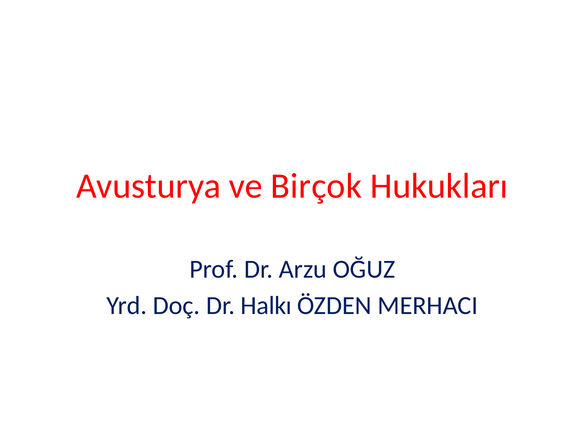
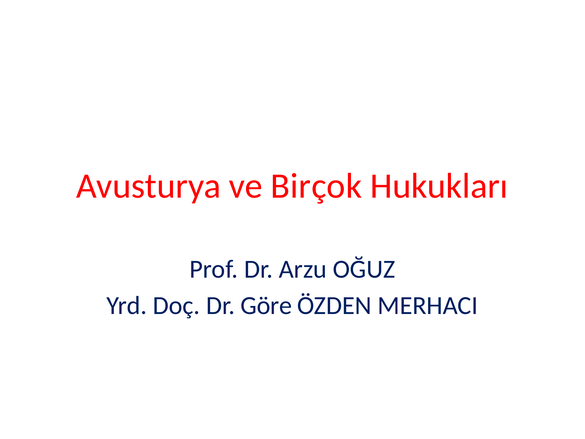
Halkı: Halkı -> Göre (266, 305)
